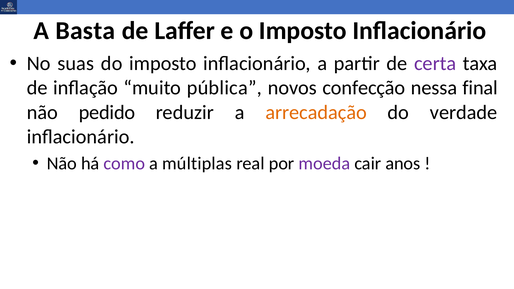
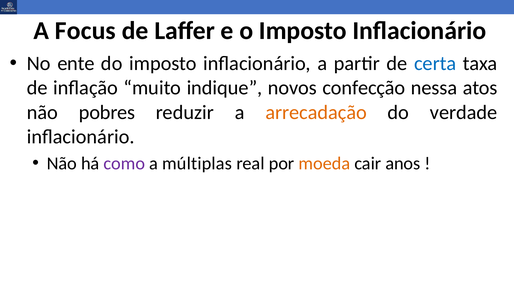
Basta: Basta -> Focus (85, 31)
suas: suas -> ente (76, 64)
certa colour: purple -> blue (435, 64)
pública: pública -> indique (224, 88)
final: final -> atos (480, 88)
pedido: pedido -> pobres (107, 112)
moeda colour: purple -> orange (324, 164)
